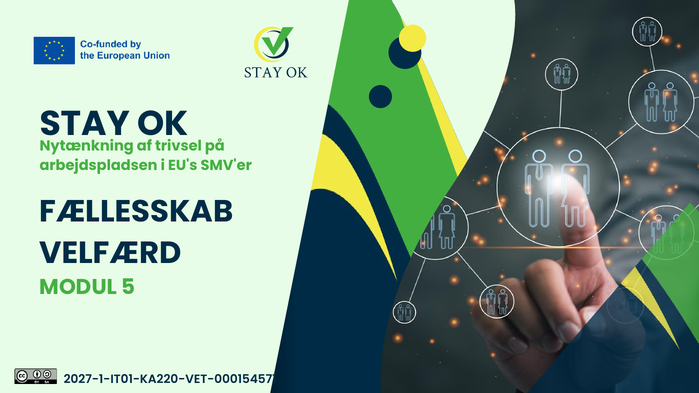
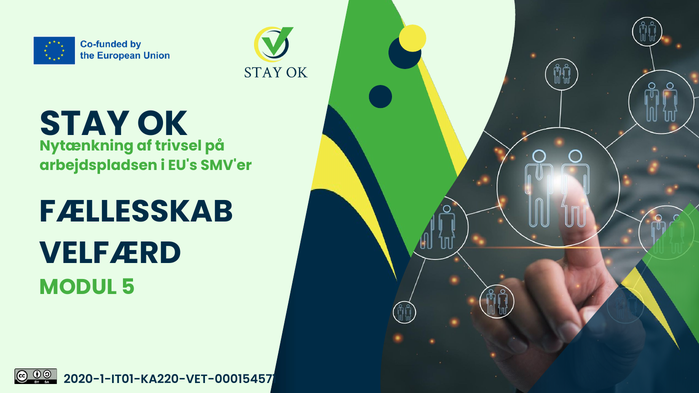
2027-1-IT01-KA220-VET-000154571: 2027-1-IT01-KA220-VET-000154571 -> 2020-1-IT01-KA220-VET-000154571 (170, 379)
